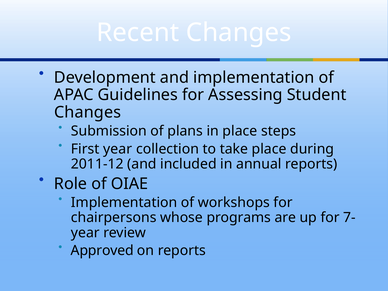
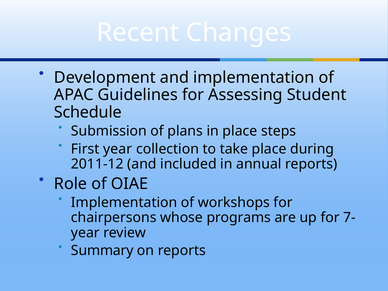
Changes: Changes -> Schedule (88, 112)
Approved: Approved -> Summary (102, 251)
